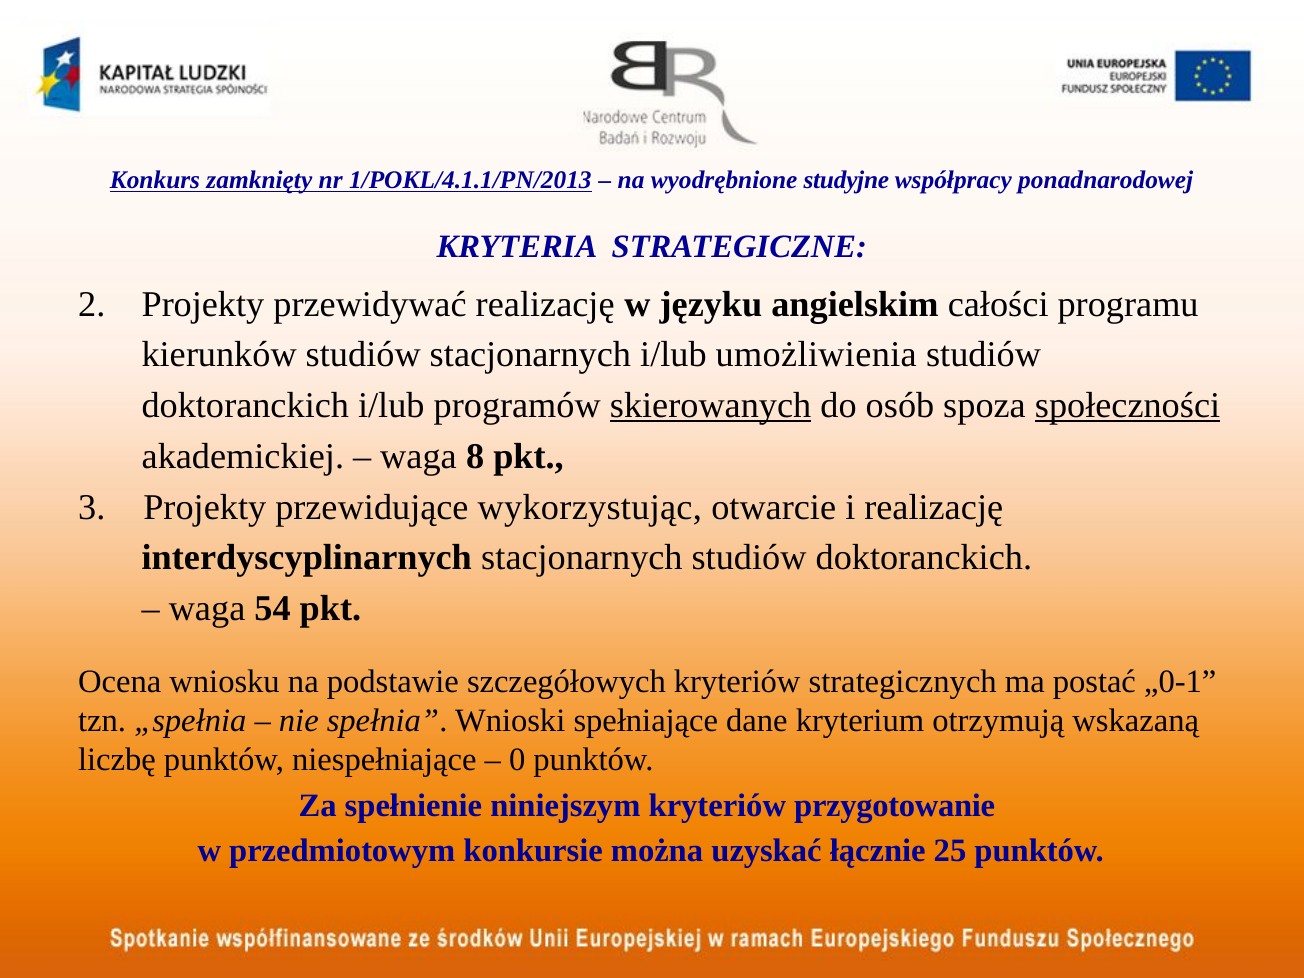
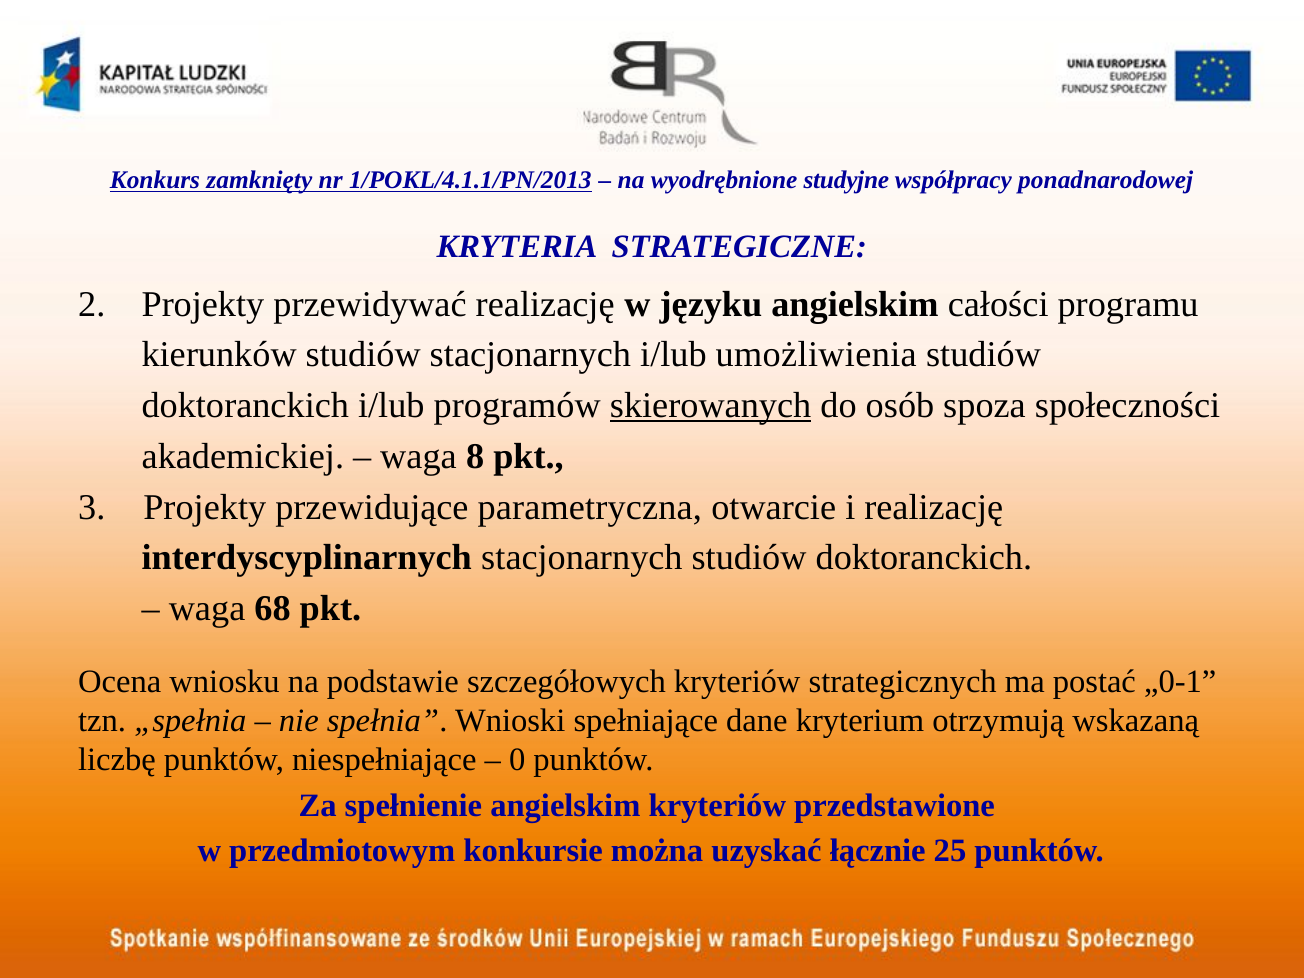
społeczności underline: present -> none (1128, 406)
wykorzystując: wykorzystując -> parametryczna (590, 507)
54: 54 -> 68 (273, 609)
spełnienie niniejszym: niniejszym -> angielskim (565, 805)
przygotowanie: przygotowanie -> przedstawione (895, 805)
